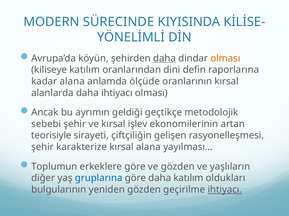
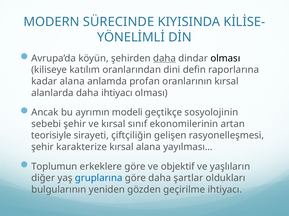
olması colour: orange -> black (225, 58)
ölçüde: ölçüde -> profan (145, 82)
geldiği: geldiği -> modeli (127, 113)
metodolojik: metodolojik -> sosyolojinin (211, 113)
işlev: işlev -> sınıf (138, 124)
ve gözden: gözden -> objektif (178, 167)
daha katılım: katılım -> şartlar (188, 179)
ihtiyacı underline: present -> none (225, 190)
